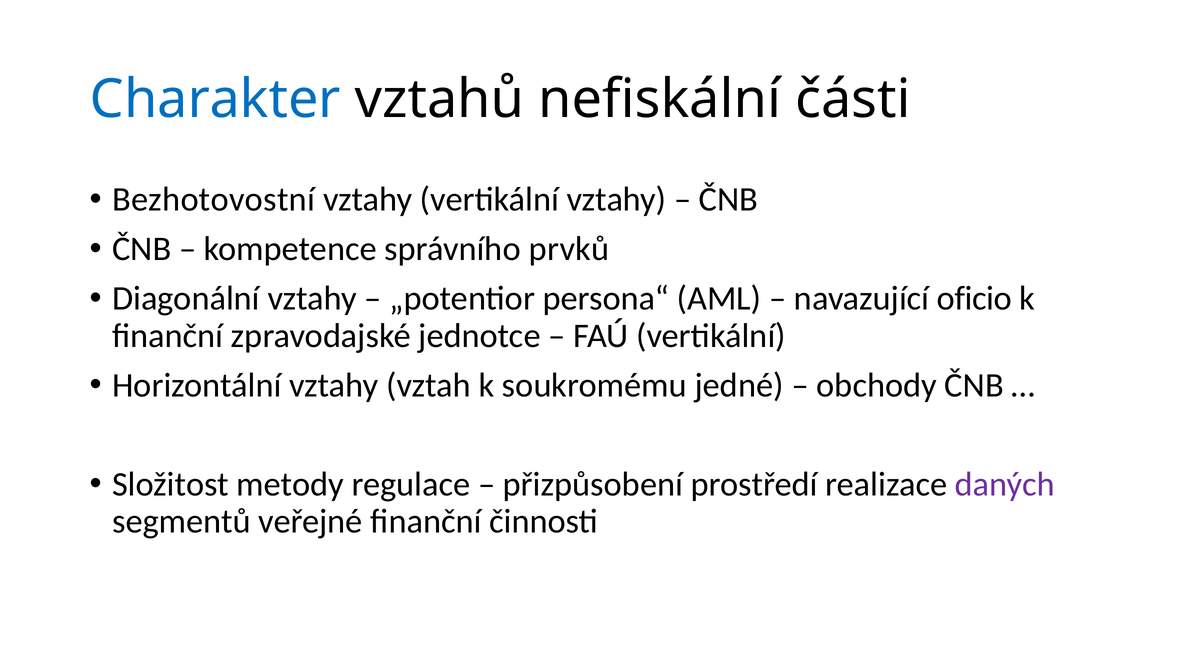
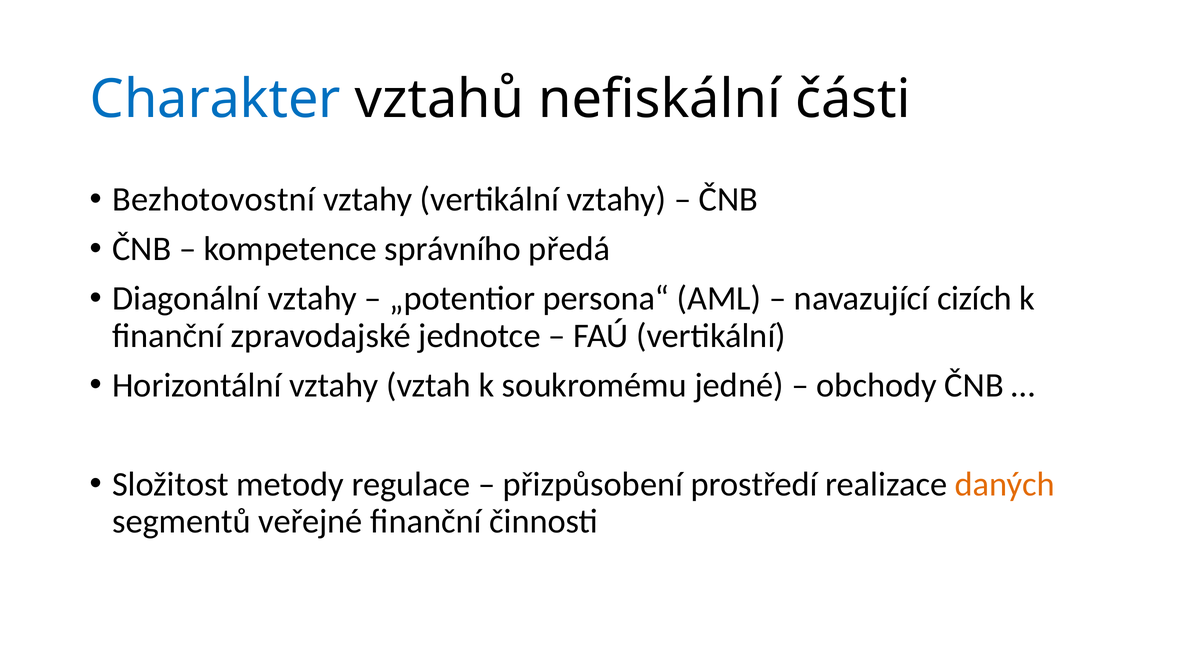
prvků: prvků -> předá (569, 249)
oficio: oficio -> cizích (974, 298)
daných colour: purple -> orange (1005, 484)
